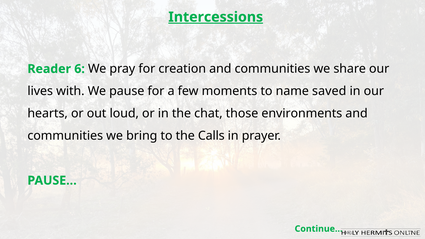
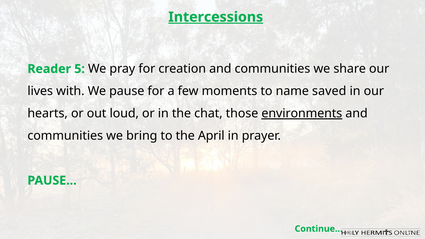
6: 6 -> 5 (80, 69)
environments underline: none -> present (302, 114)
Calls: Calls -> April (211, 136)
